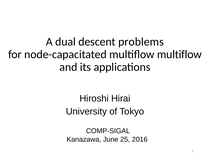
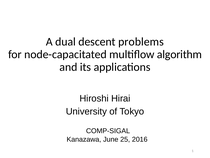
multiflow multiflow: multiflow -> algorithm (179, 54)
